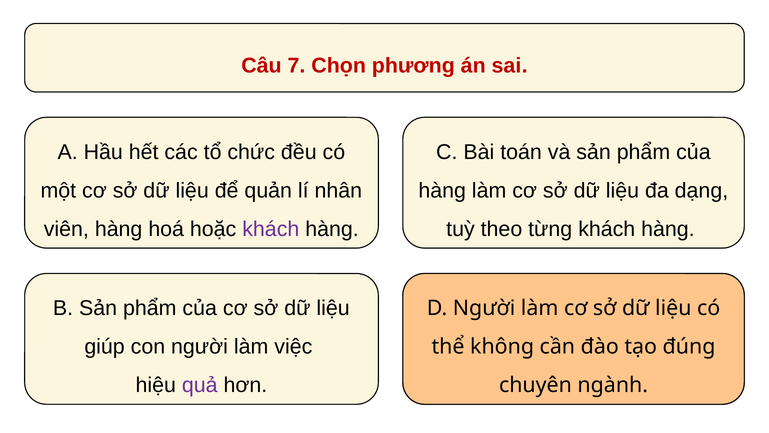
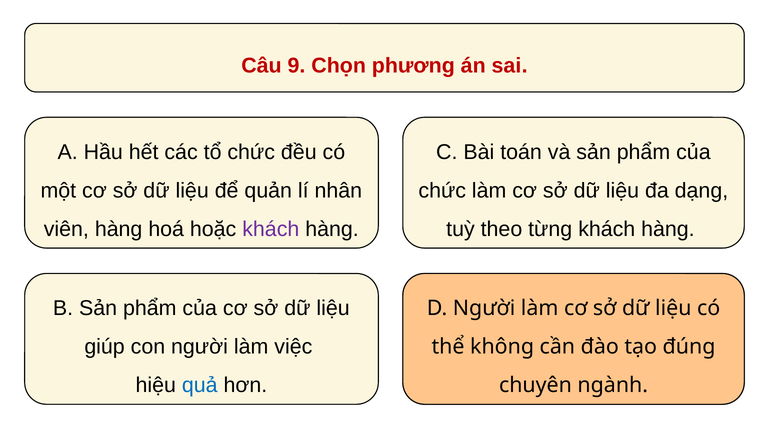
7: 7 -> 9 (296, 66)
hàng: hàng -> chức (442, 190)
quả colour: purple -> blue (200, 385)
